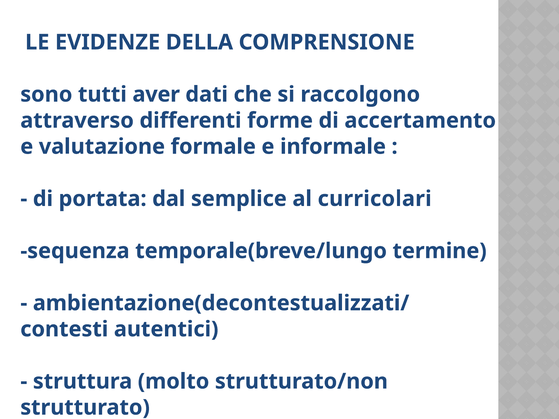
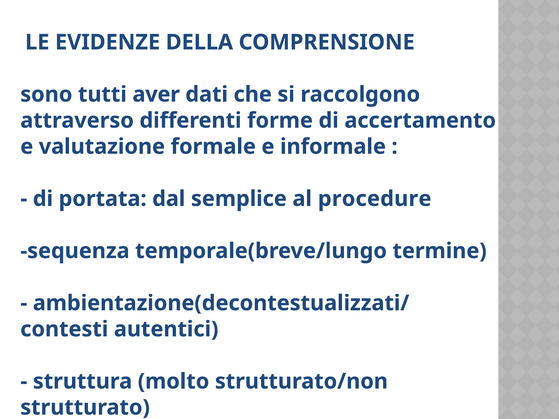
curricolari: curricolari -> procedure (375, 199)
